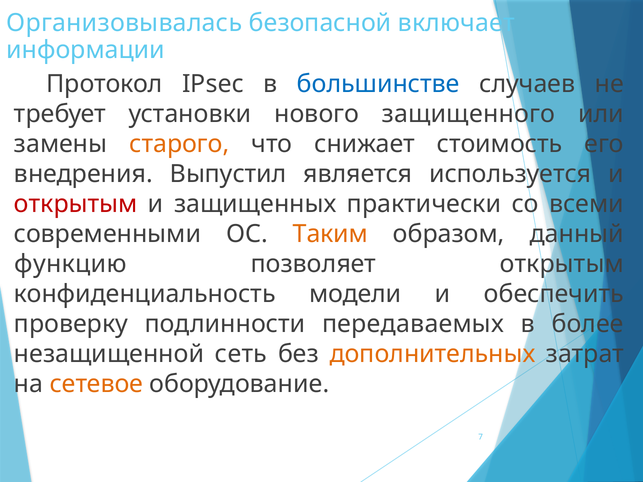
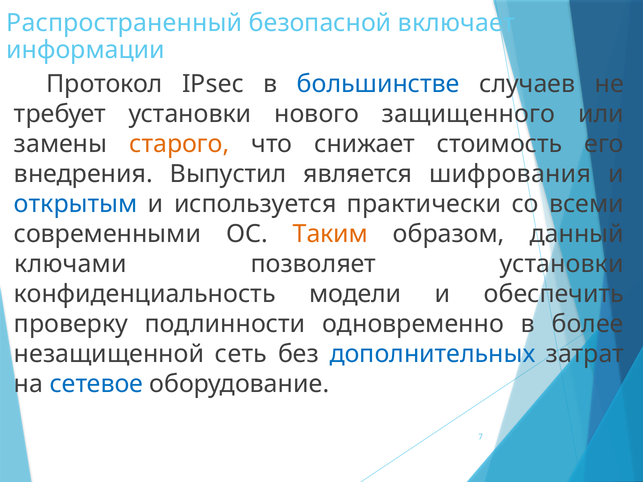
Организовывалась: Организовывалась -> Распространенный (124, 23)
используется: используется -> шифрования (510, 174)
открытым colour: red -> blue (76, 204)
защищенных: защищенных -> используется (255, 204)
функцию: функцию -> ключами (70, 264)
позволяет открытым: открытым -> установки (562, 264)
передаваемых: передаваемых -> одновременно (413, 324)
дополнительных colour: orange -> blue (432, 354)
сетевое colour: orange -> blue (96, 384)
